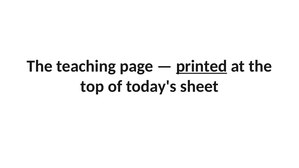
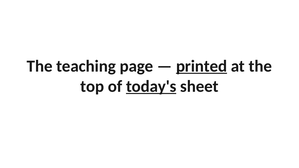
today's underline: none -> present (151, 86)
